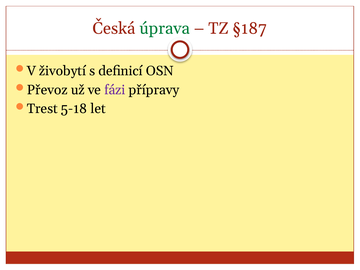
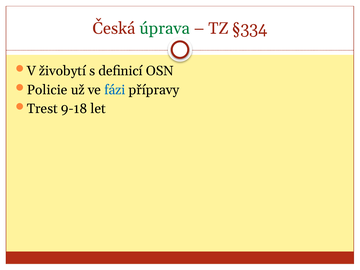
§187: §187 -> §334 (250, 28)
Převoz: Převoz -> Policie (47, 90)
fázi colour: purple -> blue (115, 90)
5-18: 5-18 -> 9-18 (74, 109)
